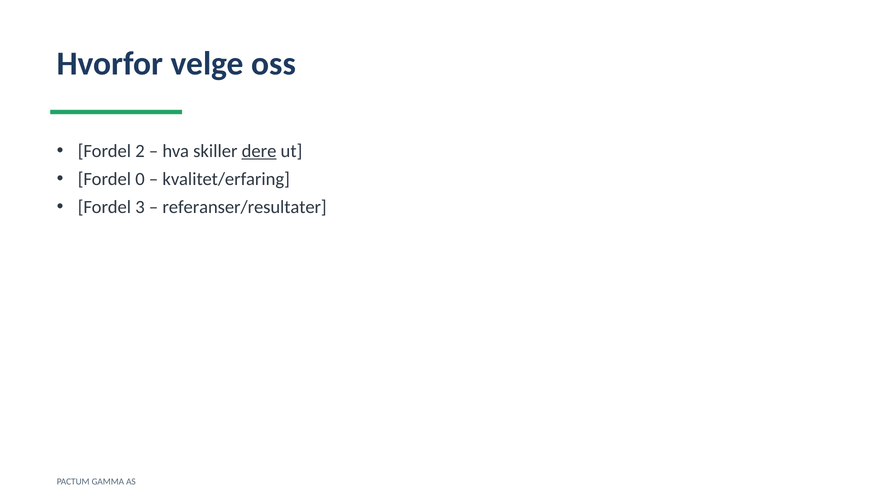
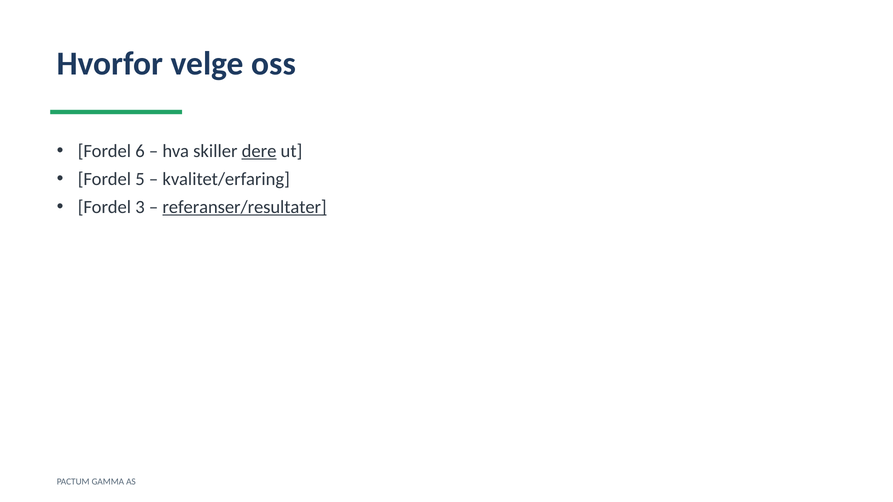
2: 2 -> 6 (140, 151)
0: 0 -> 5 (140, 179)
referanser/resultater underline: none -> present (245, 207)
